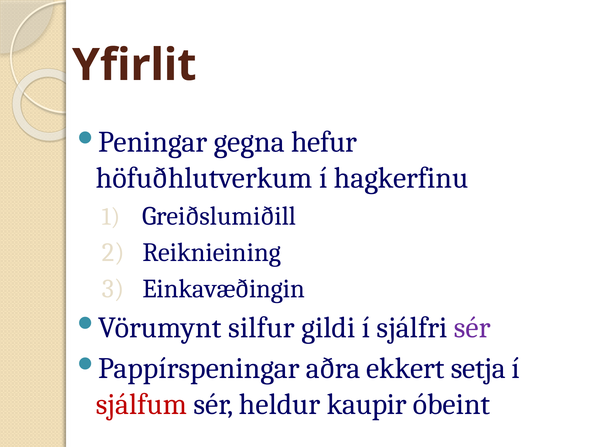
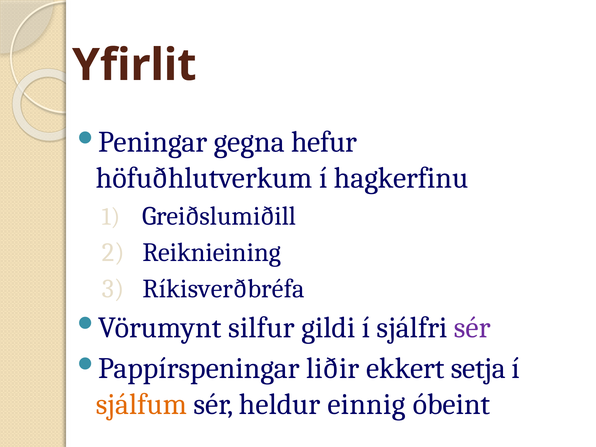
Einkavæðingin: Einkavæðingin -> Ríkisverðbréfa (224, 289)
aðra: aðra -> liðir (333, 368)
sjálfum colour: red -> orange (141, 404)
kaupir: kaupir -> einnig (366, 404)
